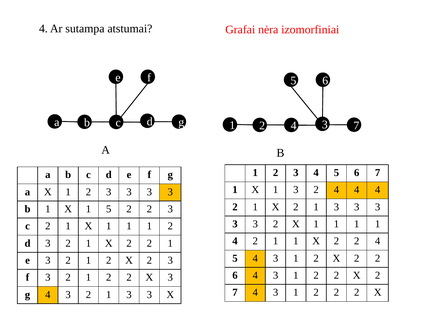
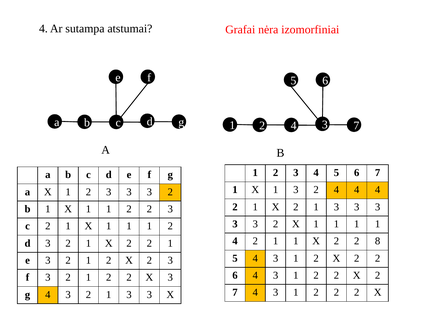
3: 3 -> 2 (170, 192)
5: 5 -> 1 (109, 209)
2 2 4: 4 -> 8 (378, 241)
